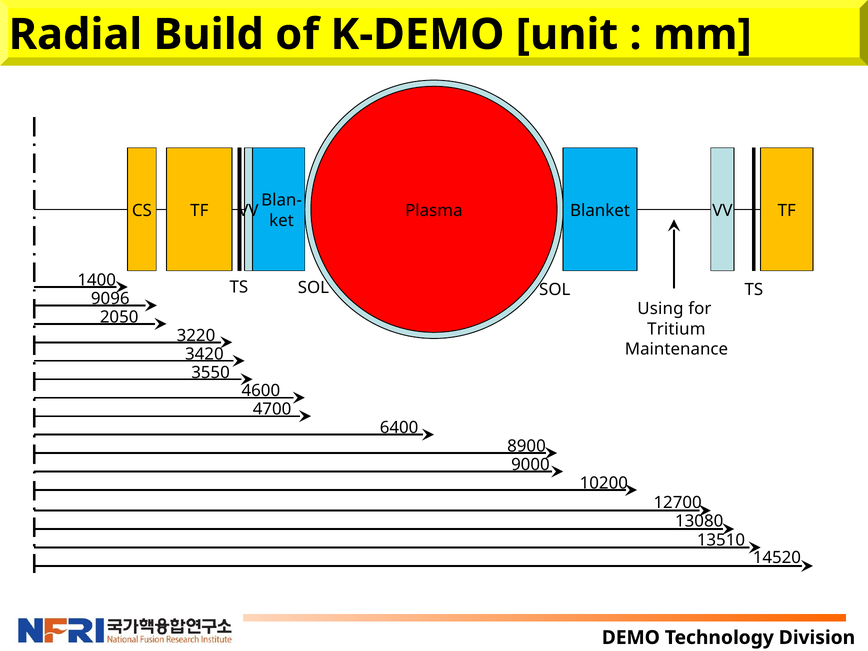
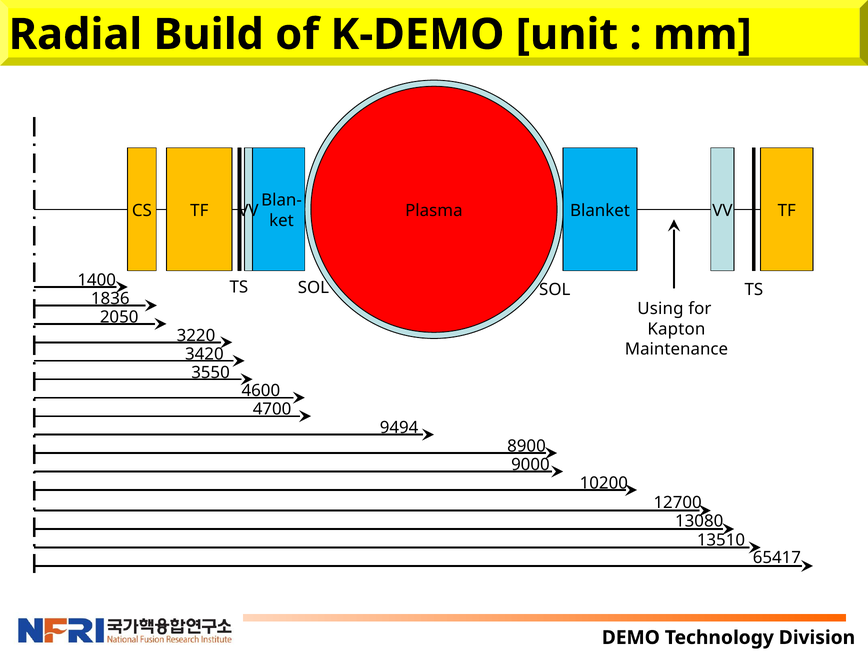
9096: 9096 -> 1836 (110, 299)
Tritium: Tritium -> Kapton (676, 329)
6400: 6400 -> 9494 (399, 428)
14520: 14520 -> 65417 (777, 558)
